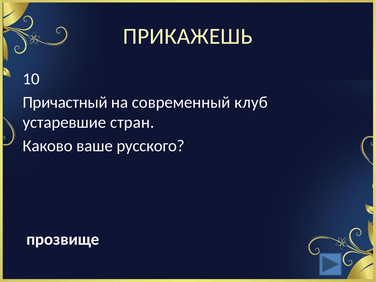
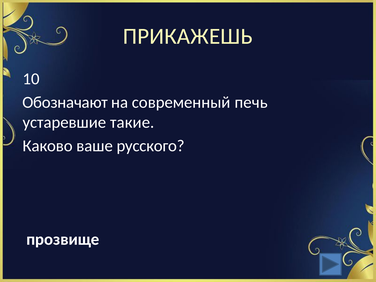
Причастный: Причастный -> Обозначают (65, 102)
клуб: клуб -> печь (251, 102)
стран: стран -> такие (132, 122)
